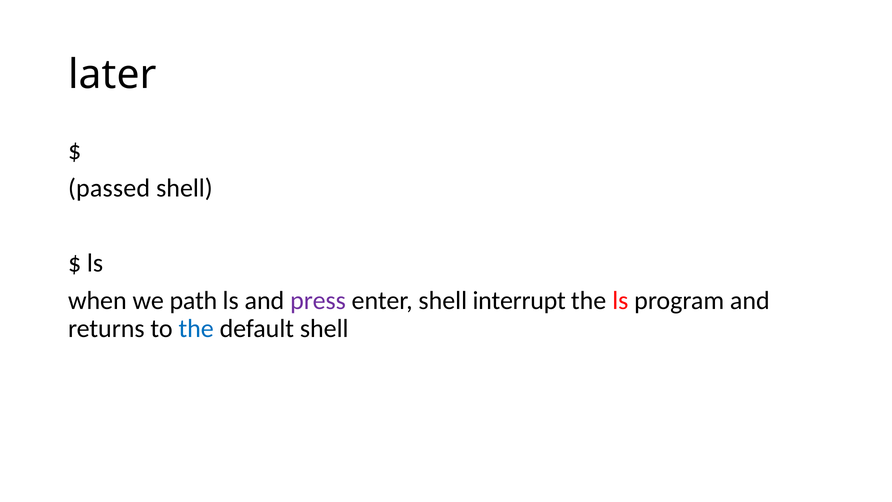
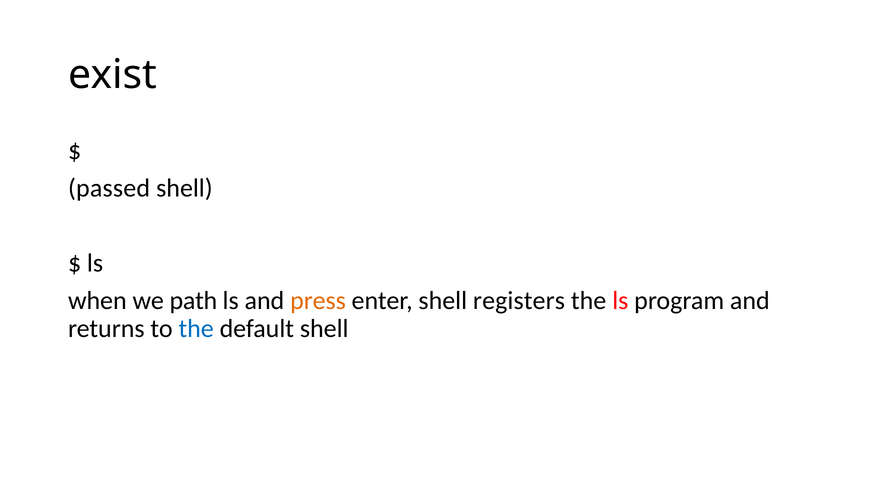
later: later -> exist (113, 75)
press colour: purple -> orange (318, 300)
interrupt: interrupt -> registers (519, 300)
